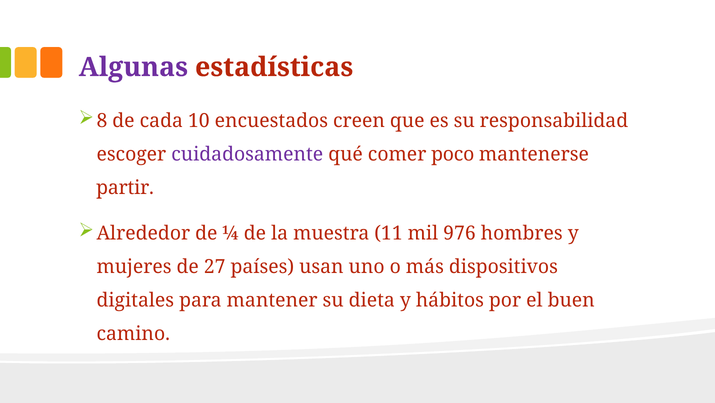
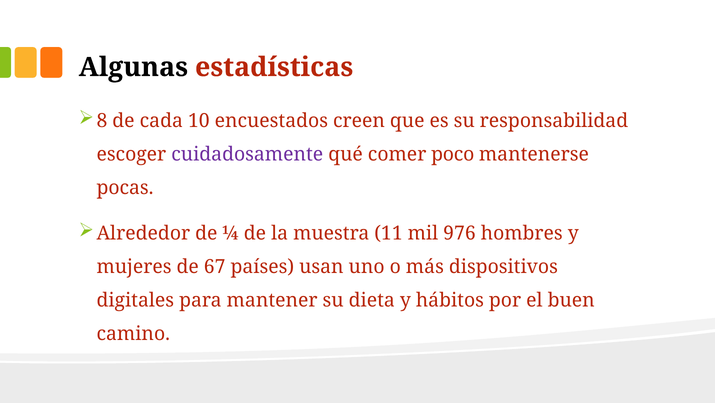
Algunas colour: purple -> black (133, 67)
partir: partir -> pocas (125, 188)
27: 27 -> 67 (215, 266)
